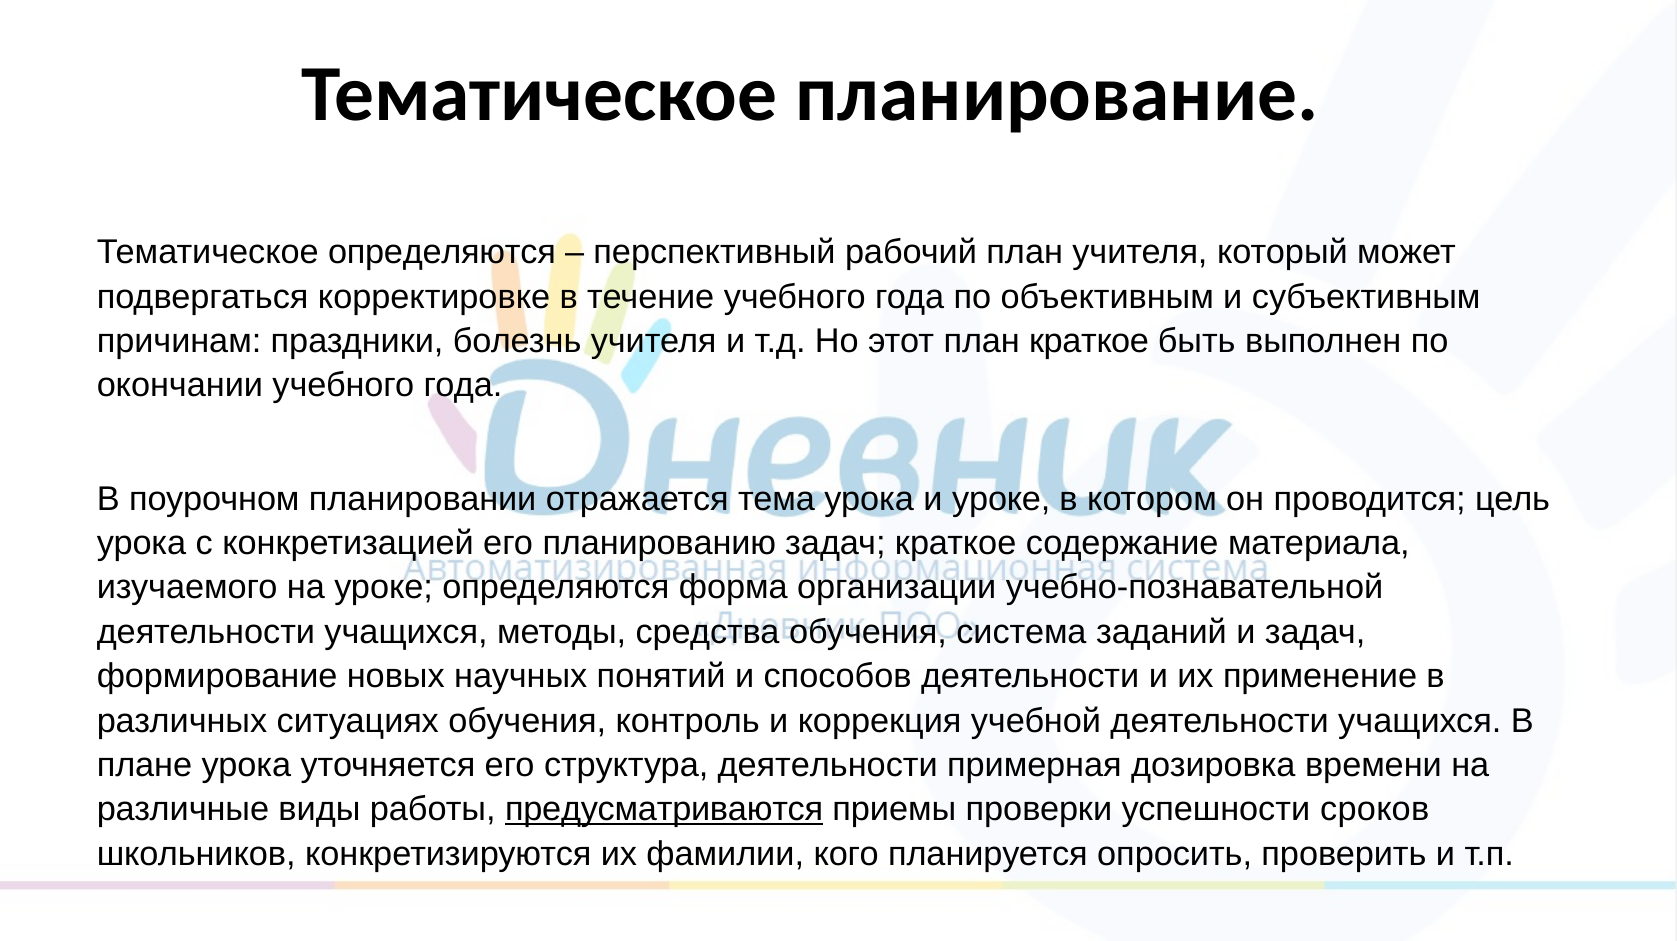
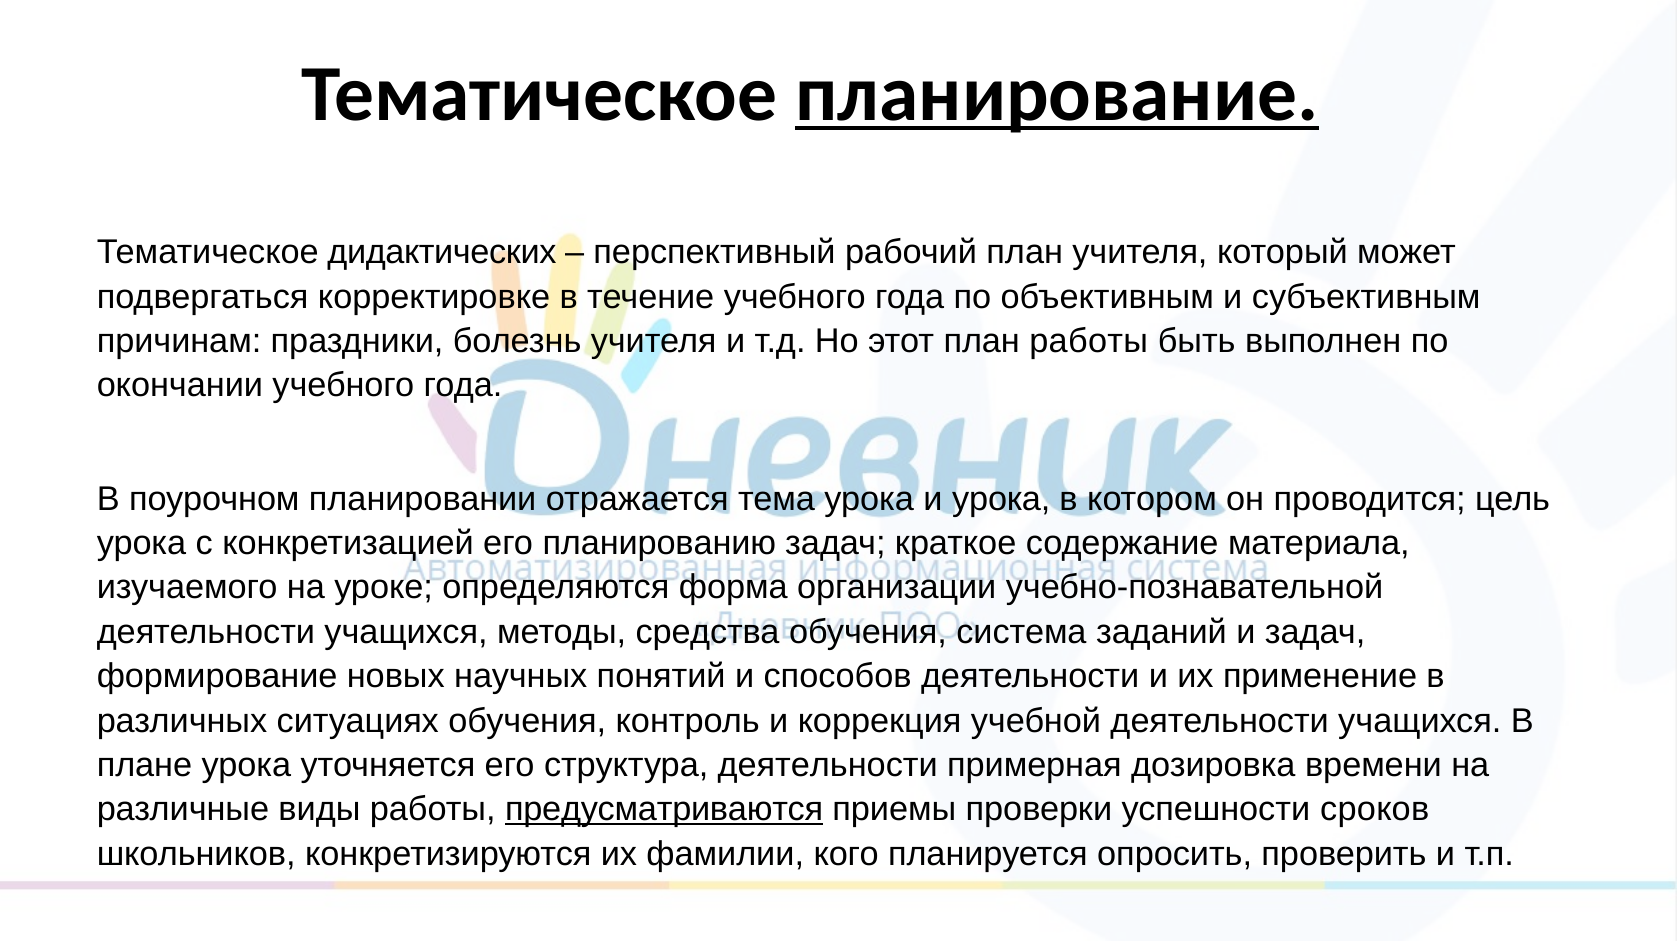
планирование underline: none -> present (1057, 94)
Тематическое определяются: определяются -> дидактических (442, 252)
план краткое: краткое -> работы (1089, 341)
и уроке: уроке -> урока (1001, 499)
